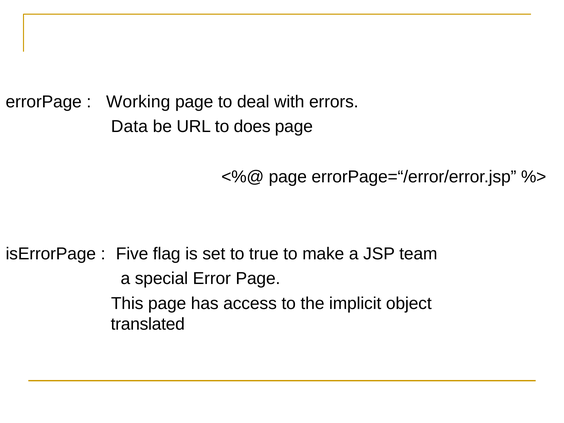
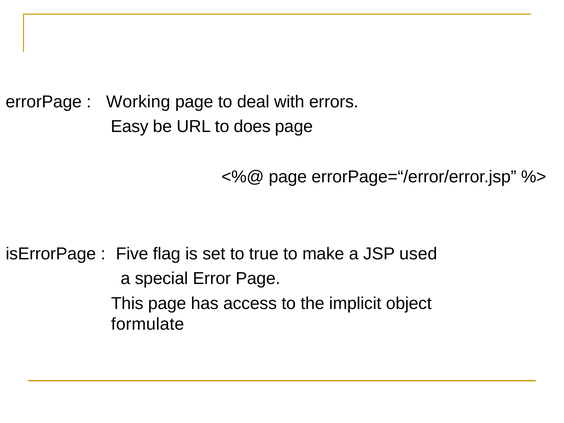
Data: Data -> Easy (130, 126)
team: team -> used (418, 254)
translated: translated -> formulate (148, 324)
